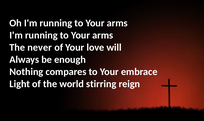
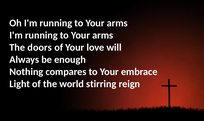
never: never -> doors (40, 47)
